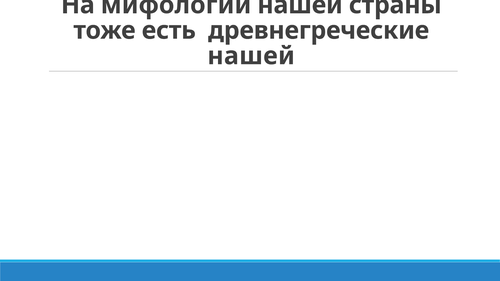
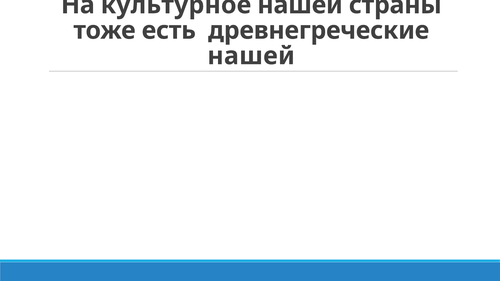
мифологии: мифологии -> культурное (176, 5)
